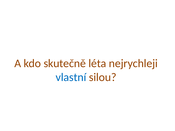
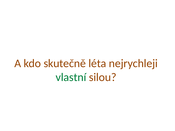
vlastní colour: blue -> green (71, 77)
